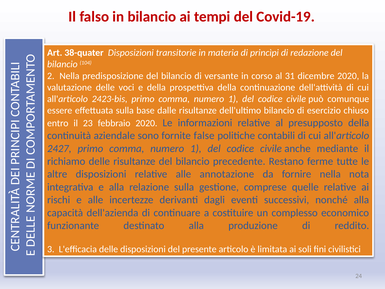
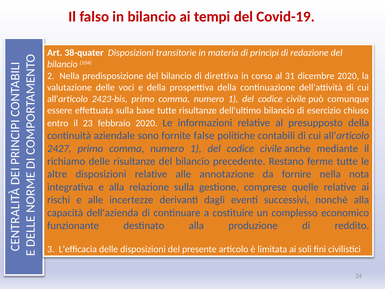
versante: versante -> direttiva (221, 76)
base dalle: dalle -> tutte (167, 110)
